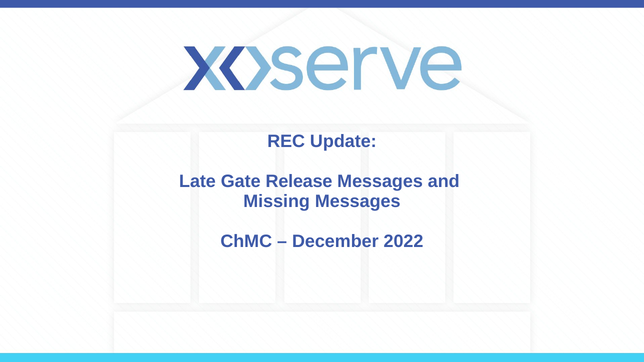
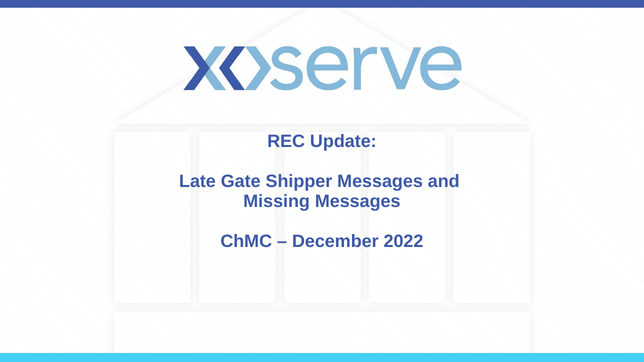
Release: Release -> Shipper (299, 181)
